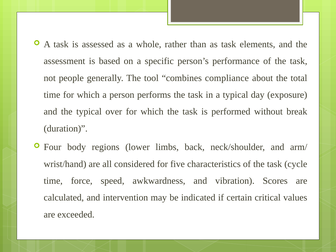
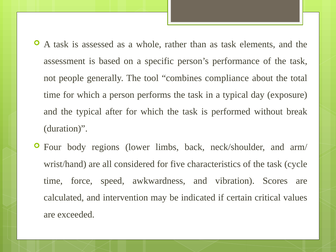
over: over -> after (114, 112)
